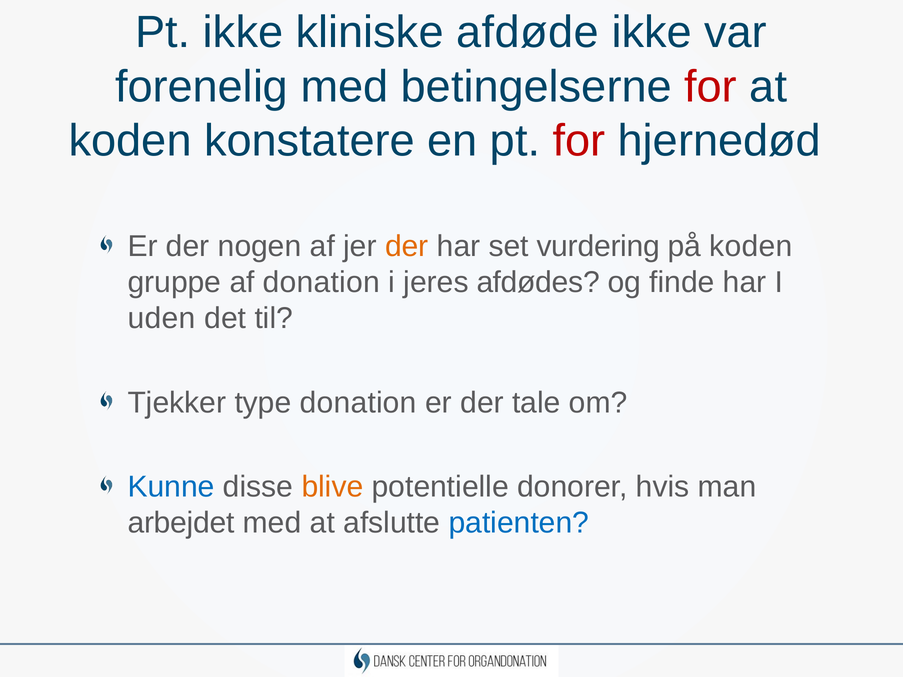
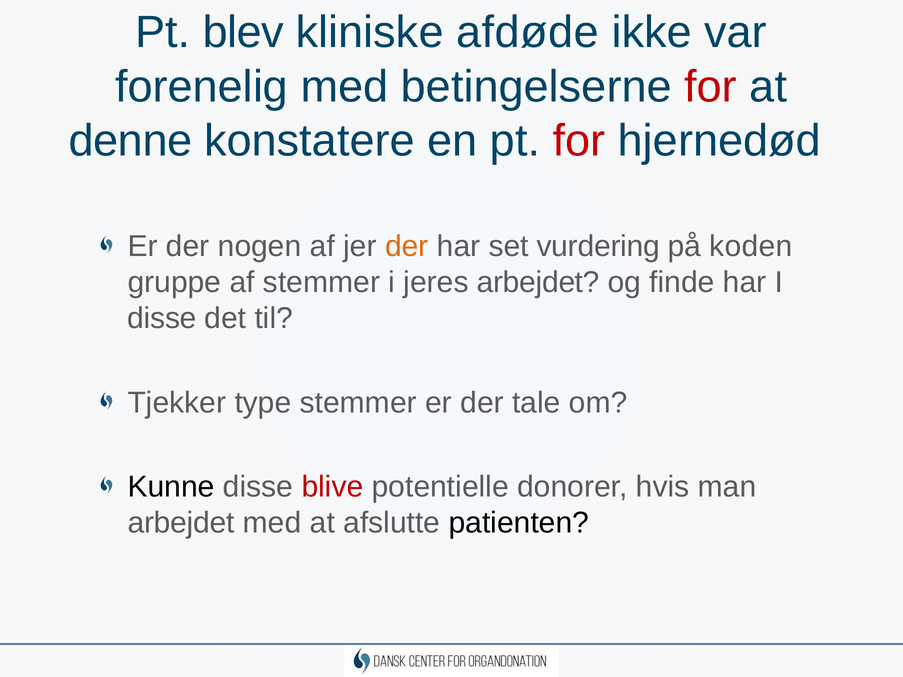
Pt ikke: ikke -> blev (243, 33)
koden: koden -> denne (130, 141)
af donation: donation -> stemmer (322, 282)
jeres afdødes: afdødes -> arbejdet (538, 282)
uden: uden -> disse (162, 319)
type donation: donation -> stemmer (358, 403)
Kunne colour: blue -> black (171, 487)
blive colour: orange -> red (332, 487)
patienten colour: blue -> black (519, 523)
